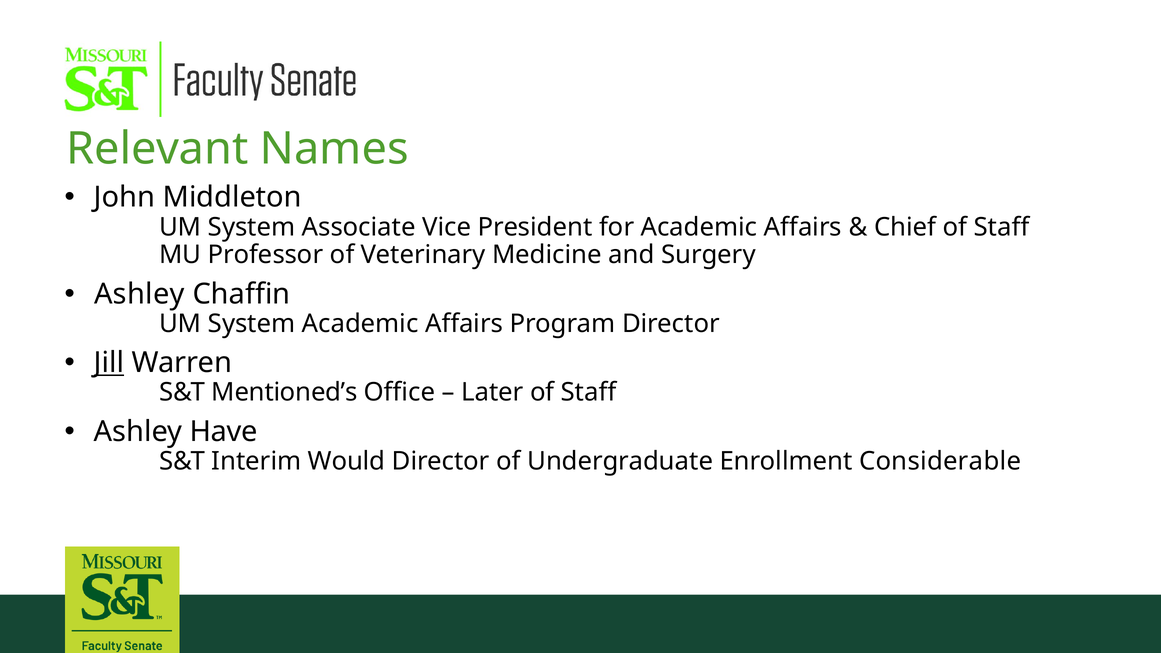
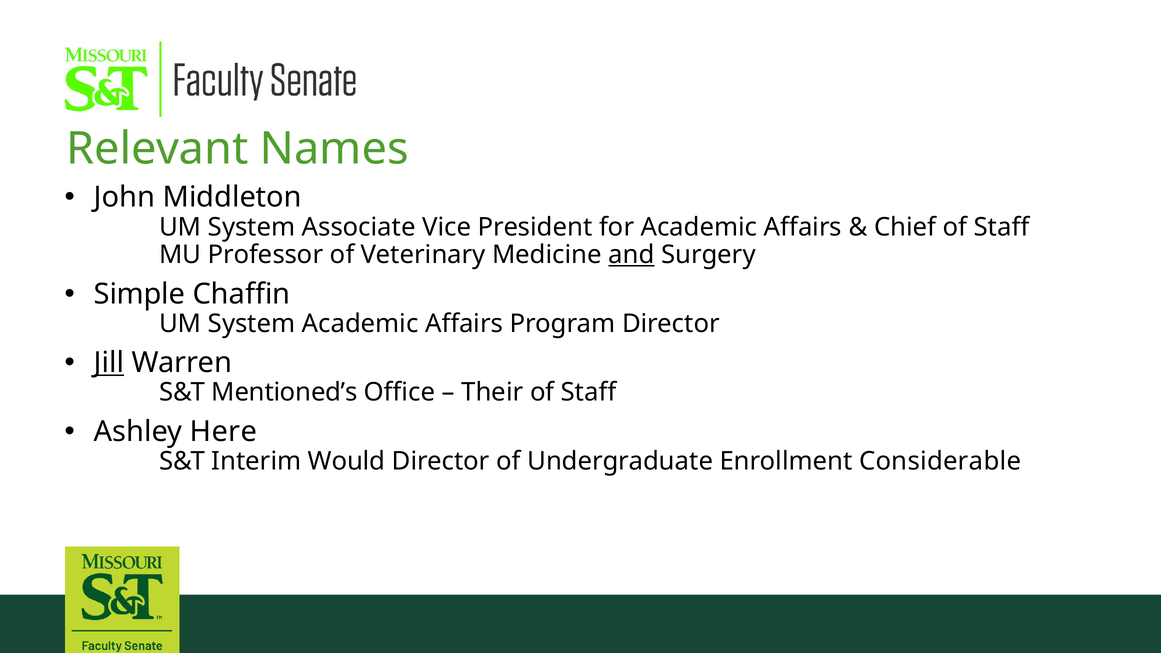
and underline: none -> present (631, 255)
Ashley: Ashley -> Simple (140, 294)
Later: Later -> Their (492, 392)
Have: Have -> Here (223, 432)
